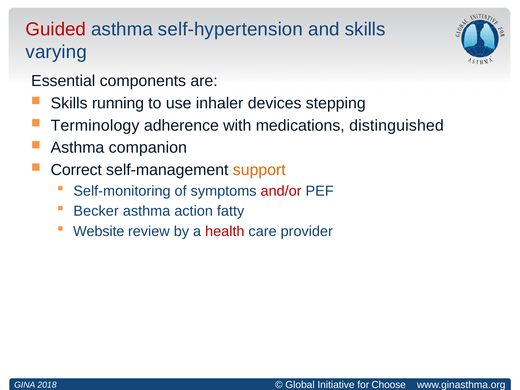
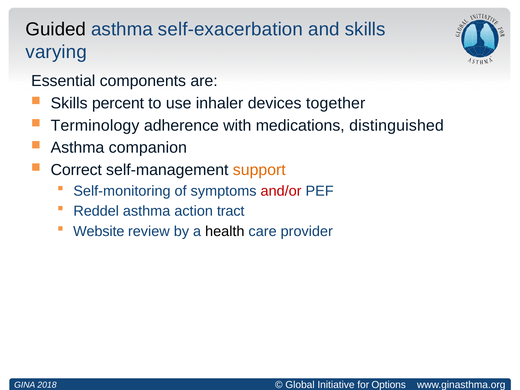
Guided colour: red -> black (56, 29)
self-hypertension: self-hypertension -> self-exacerbation (230, 29)
running: running -> percent (118, 103)
stepping: stepping -> together (336, 103)
Becker: Becker -> Reddel (96, 211)
fatty: fatty -> tract (231, 211)
health colour: red -> black (225, 231)
Choose: Choose -> Options (389, 385)
